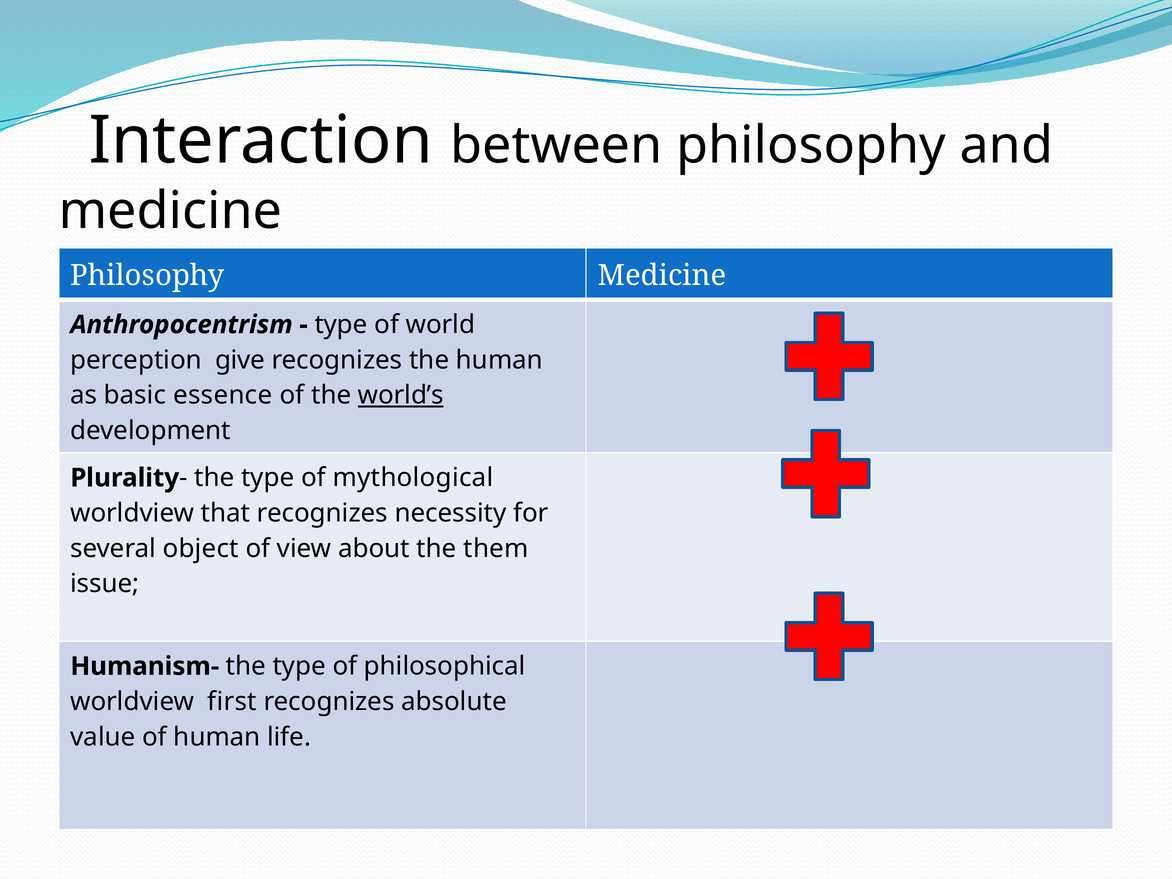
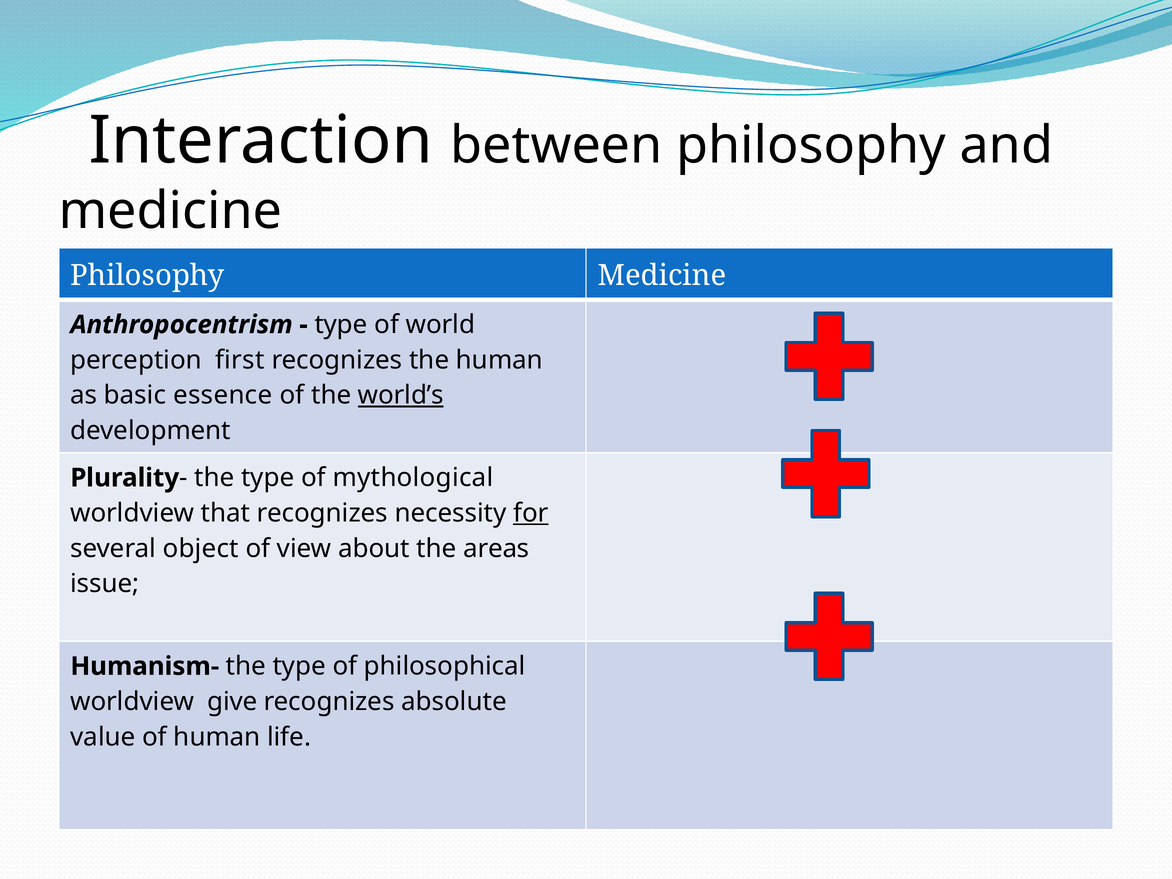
give: give -> first (240, 360)
for underline: none -> present (531, 513)
them: them -> areas (496, 548)
first: first -> give (232, 702)
